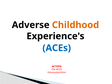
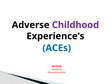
Childhood colour: orange -> purple (75, 25)
